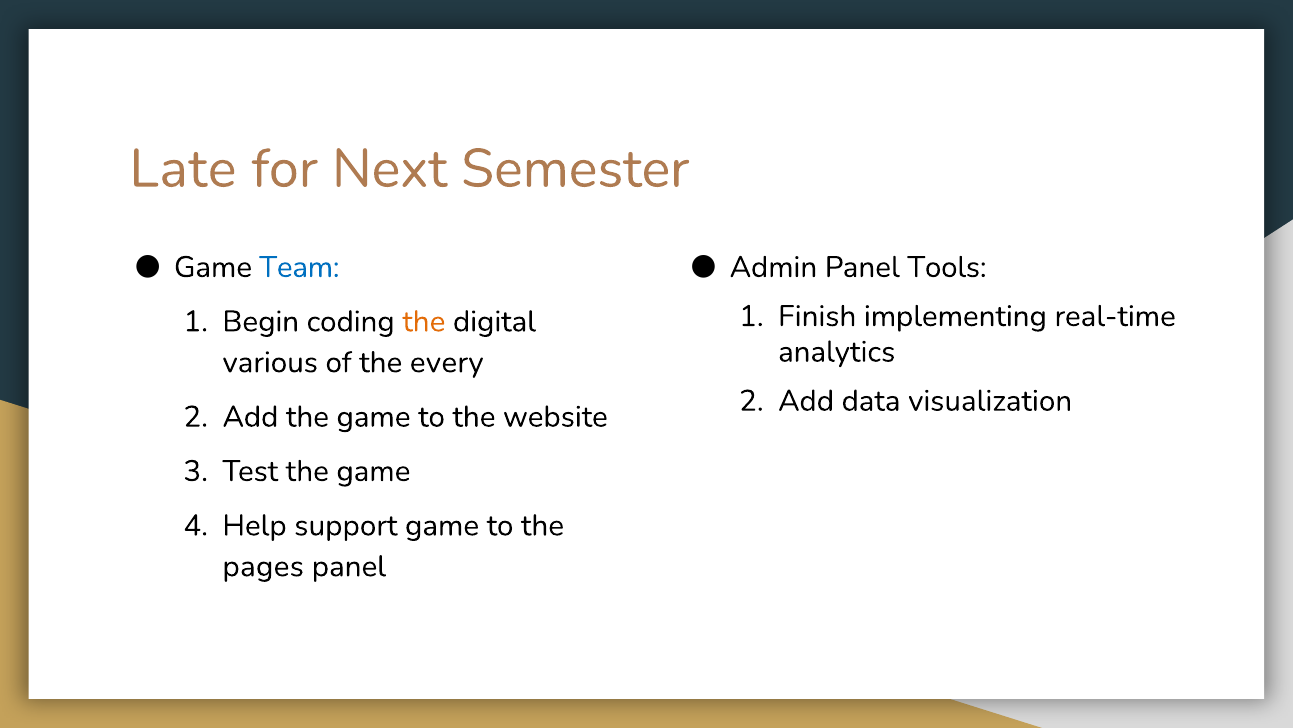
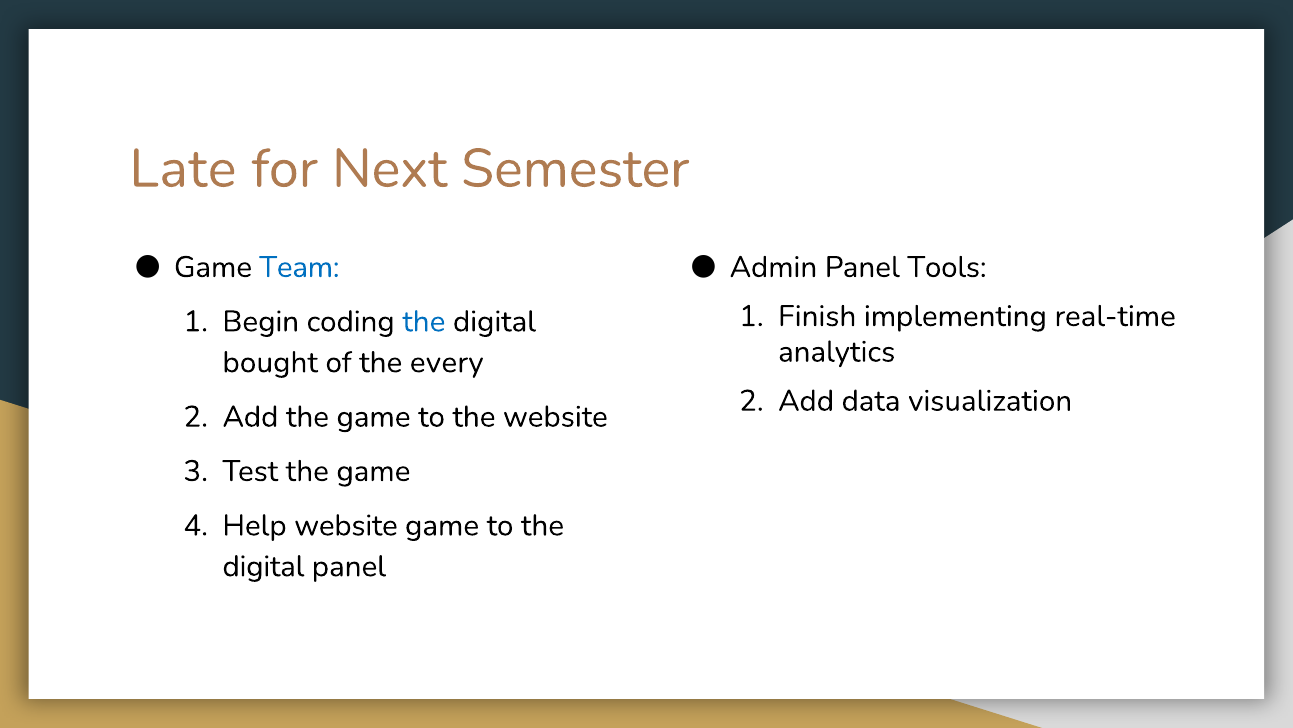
the colour: orange -> blue (424, 321)
various: various -> bought (270, 362)
Help support: support -> website (346, 525)
pages: pages -> digital (263, 566)
